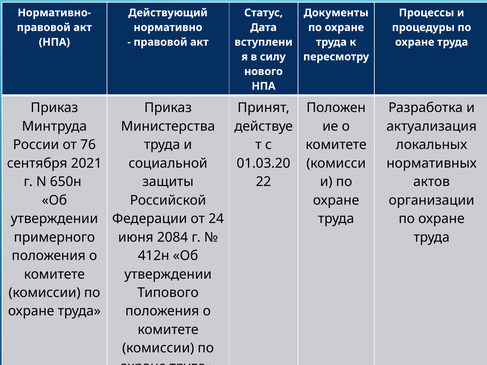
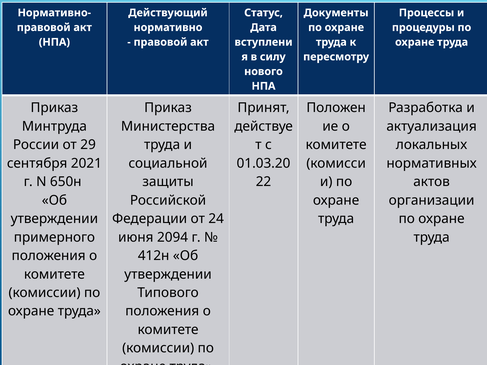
76: 76 -> 29 (88, 145)
2084: 2084 -> 2094 (173, 237)
